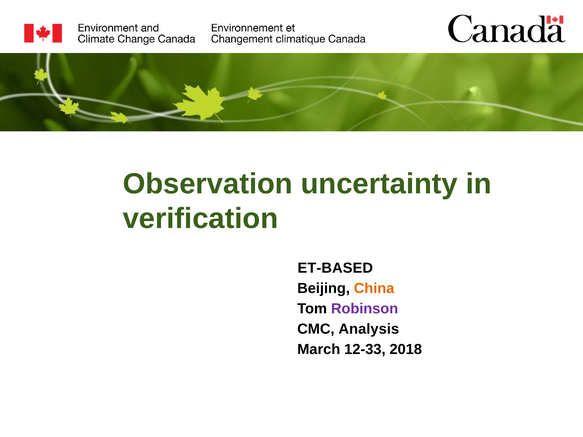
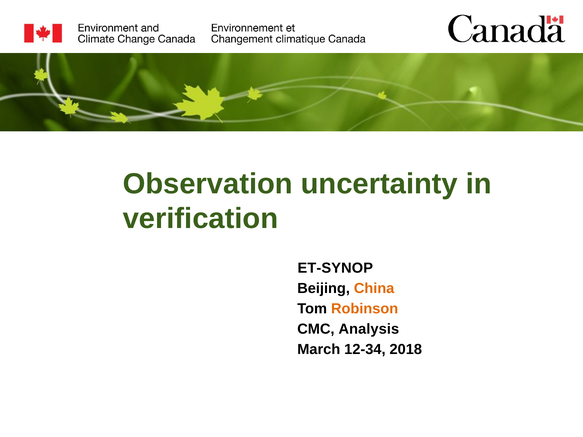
ET-BASED: ET-BASED -> ET-SYNOP (335, 268)
Robinson colour: purple -> orange (365, 309)
12-33: 12-33 -> 12-34 (365, 350)
